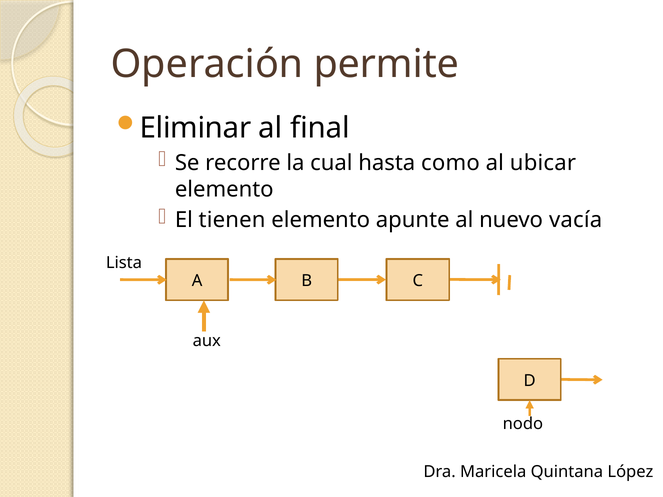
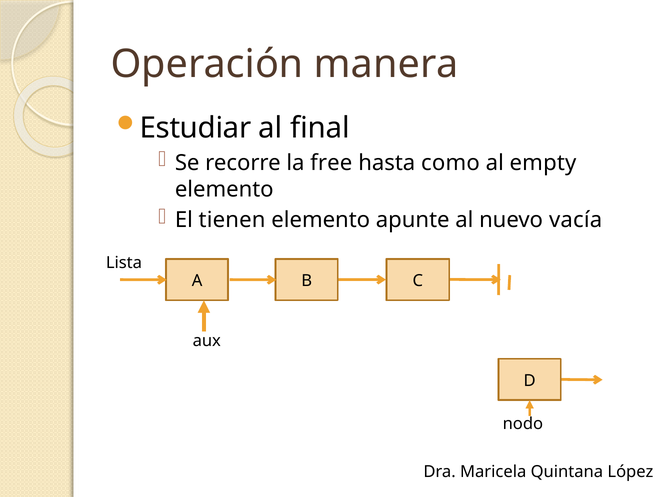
permite: permite -> manera (386, 64)
Eliminar: Eliminar -> Estudiar (195, 128)
cual: cual -> free (331, 163)
ubicar: ubicar -> empty (543, 163)
